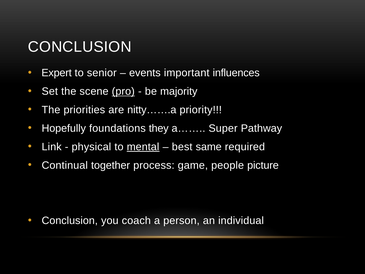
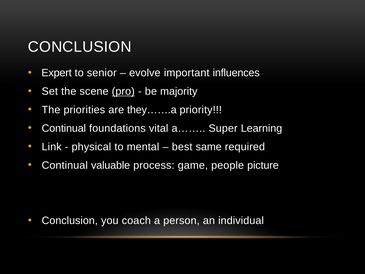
events: events -> evolve (145, 73)
nitty…….a: nitty…….a -> they…….a (152, 110)
Hopefully: Hopefully -> Continual (64, 128)
they: they -> vital (159, 128)
Pathway: Pathway -> Learning (261, 128)
mental underline: present -> none (143, 147)
together: together -> valuable (111, 165)
